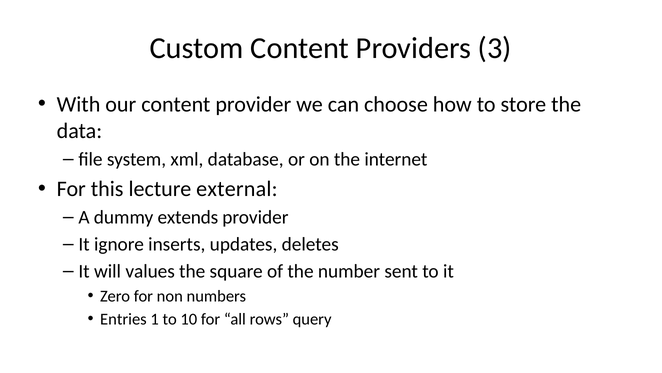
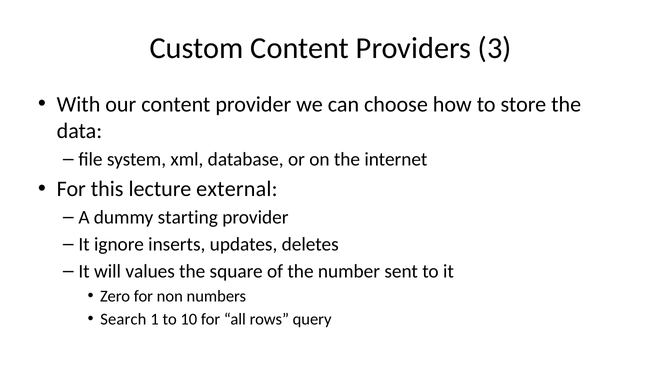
extends: extends -> starting (188, 217)
Entries: Entries -> Search (123, 319)
